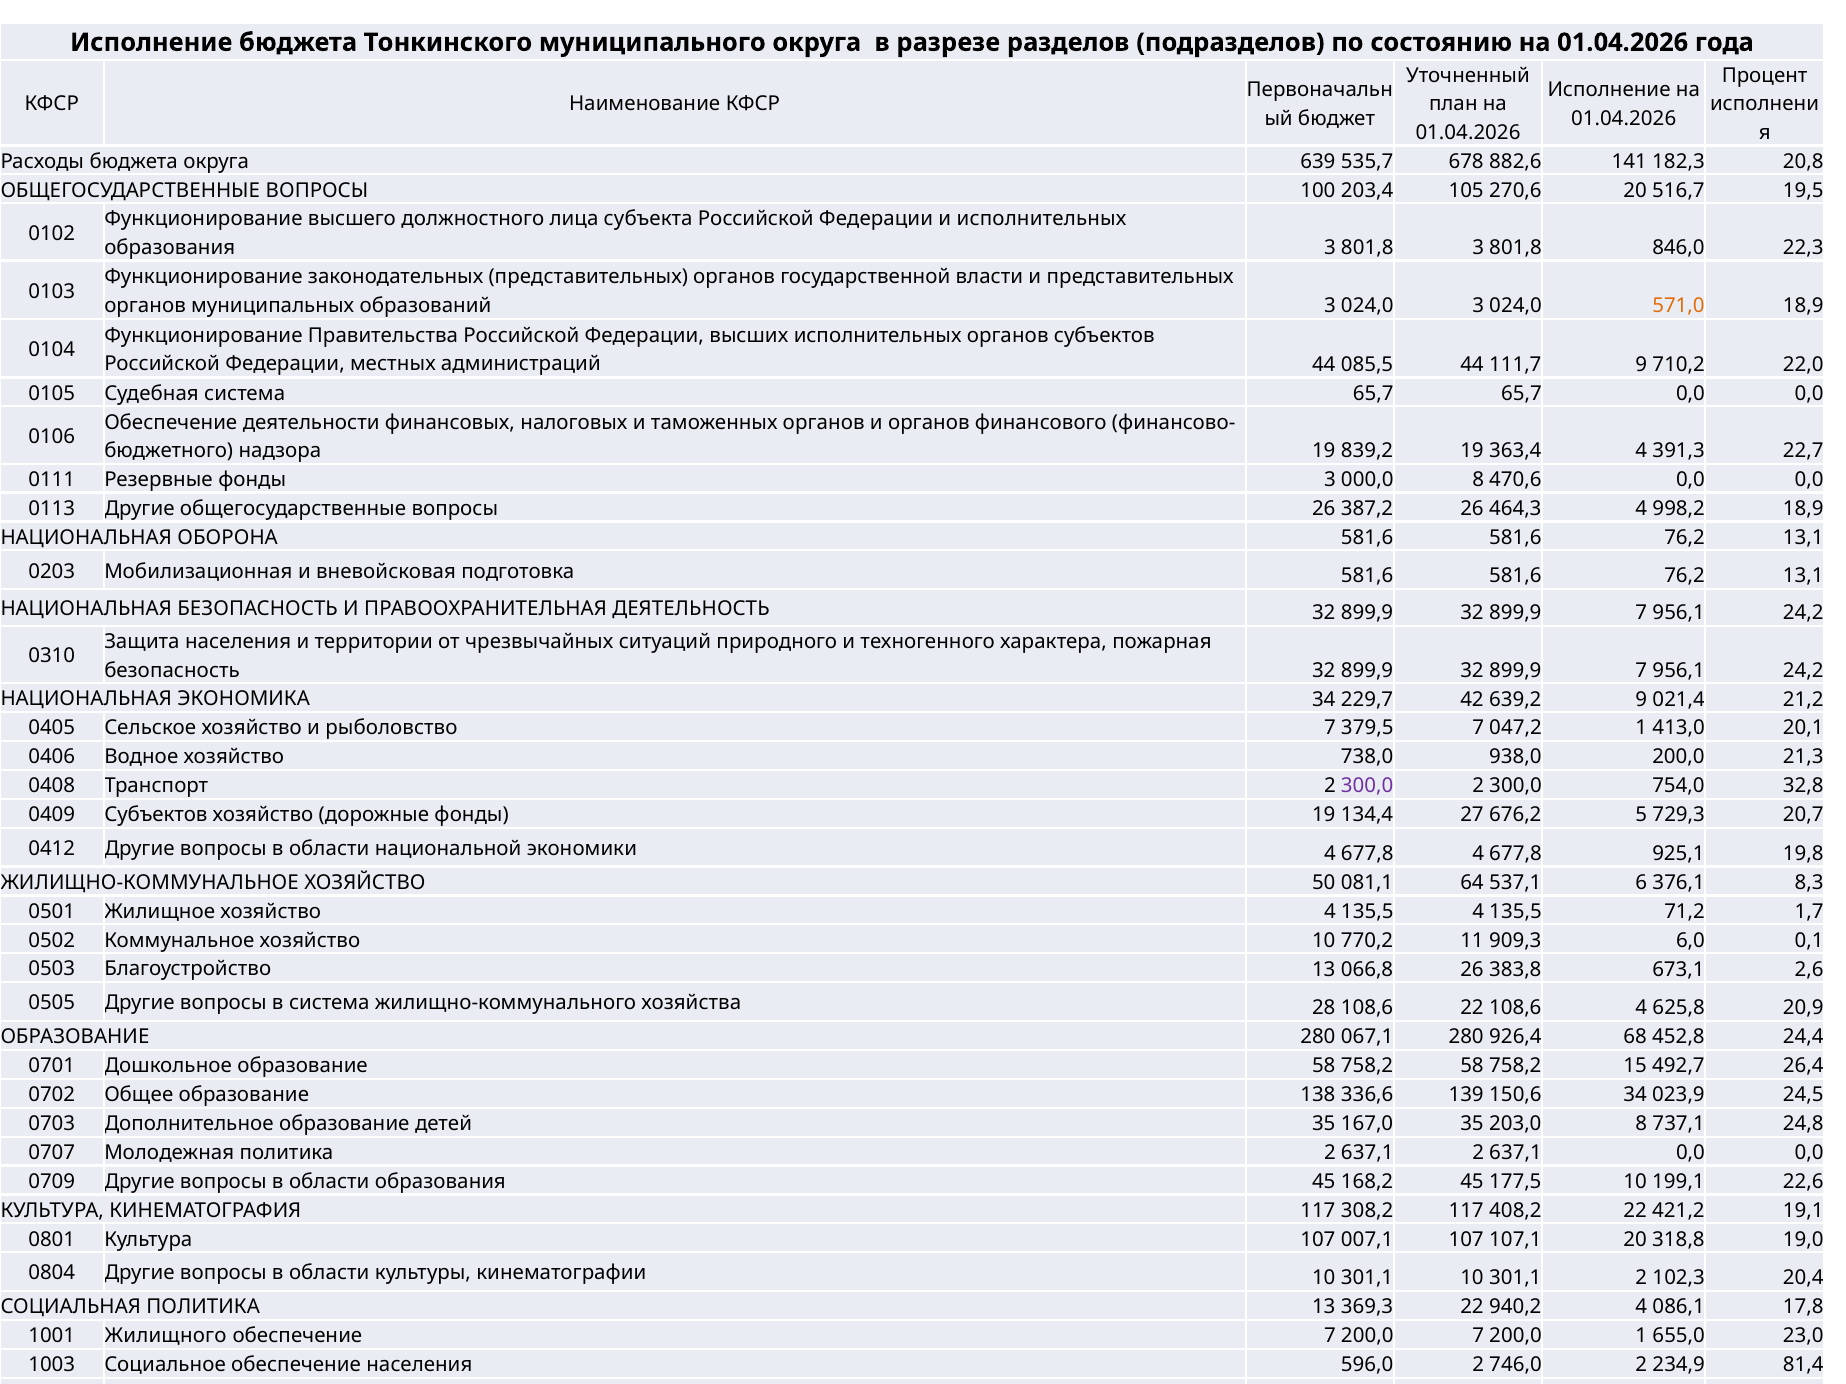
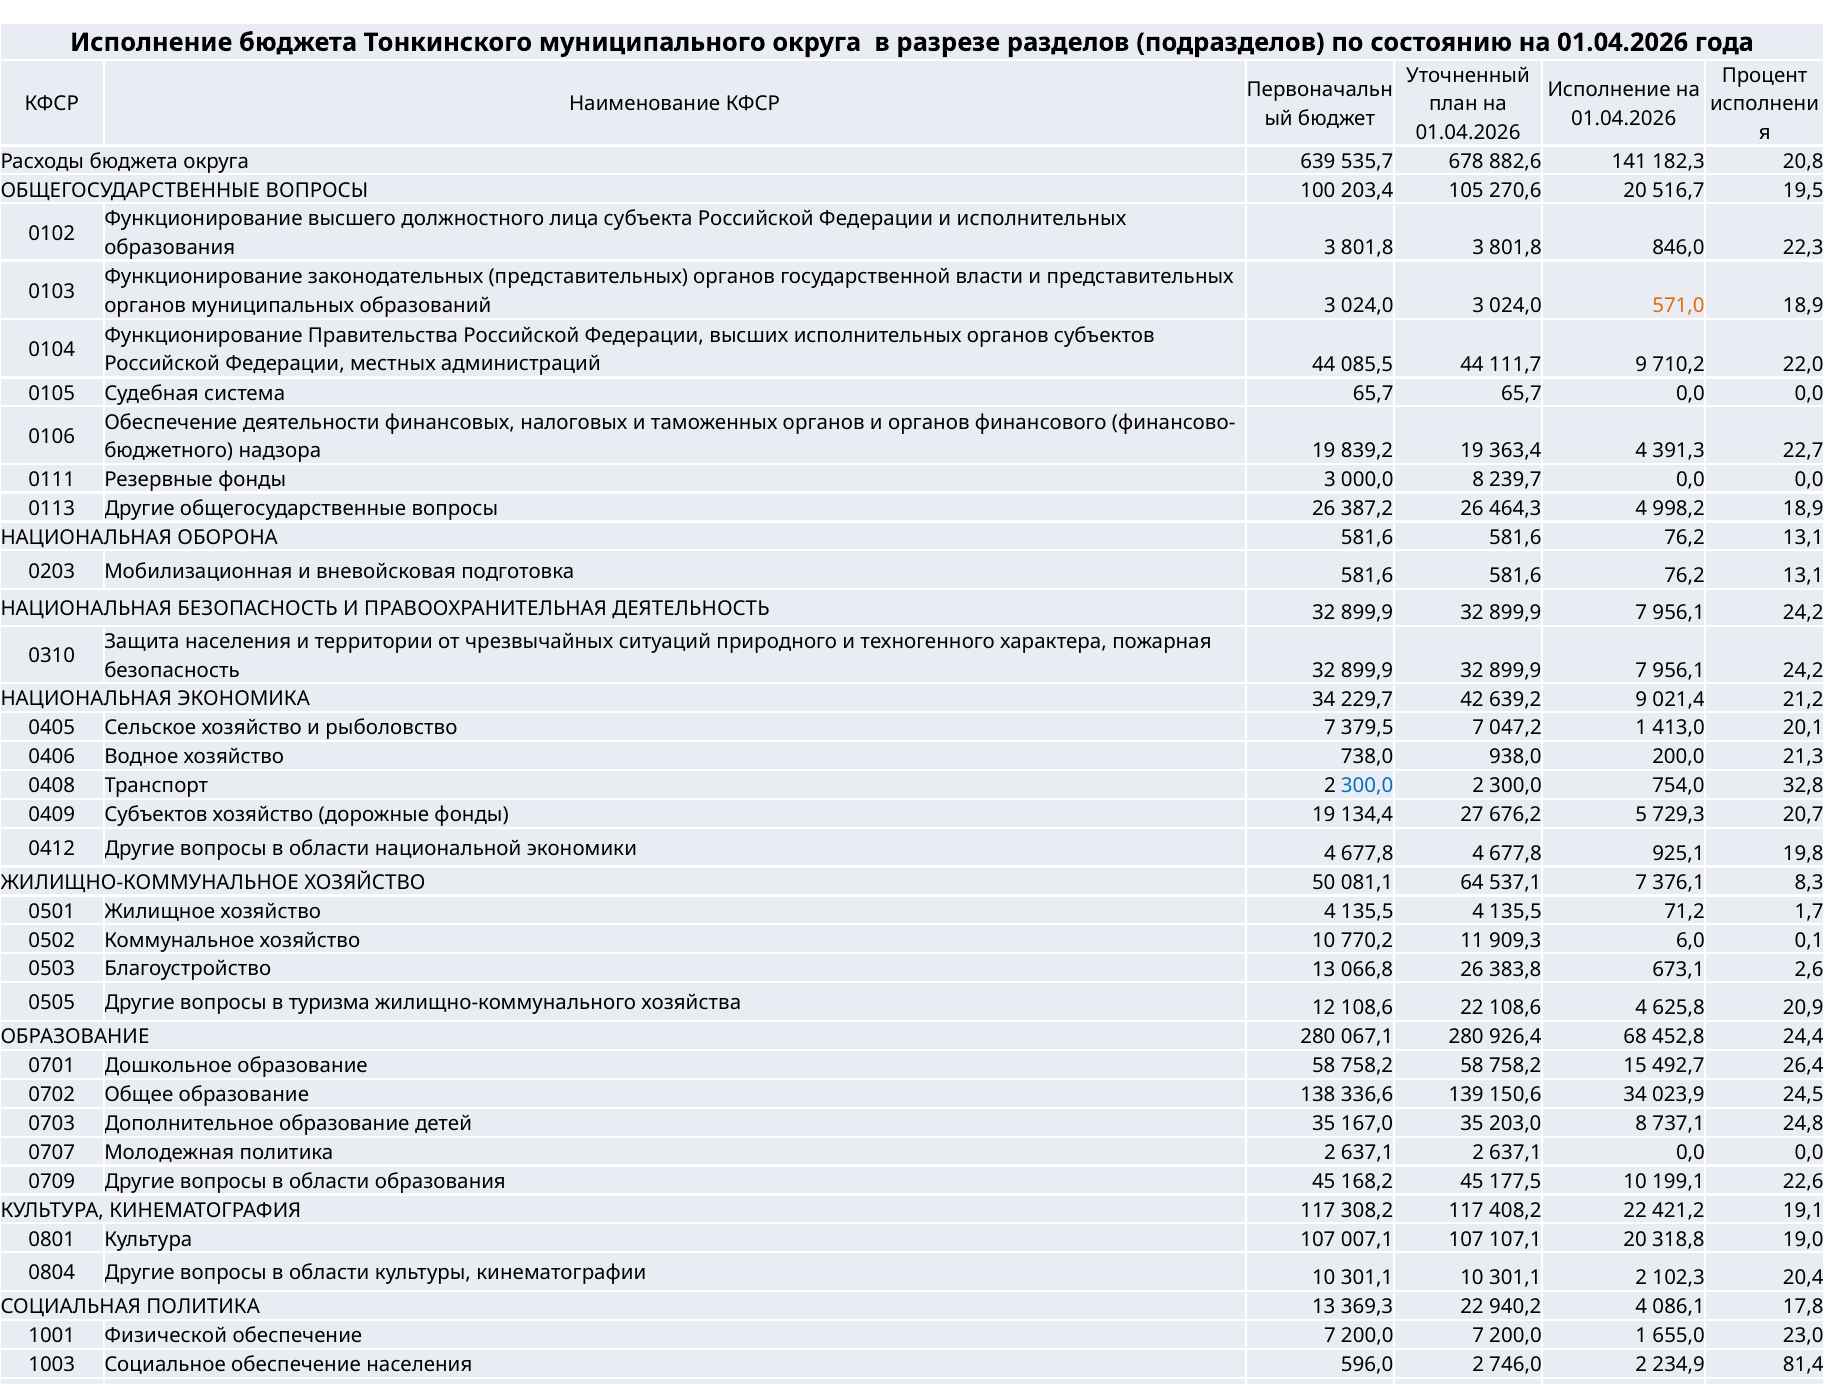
470,6: 470,6 -> 239,7 (1515, 480)
300,0 colour: purple -> blue (1367, 786)
537,1 6: 6 -> 7 (1641, 883)
в система: система -> туризма (329, 1003)
хозяйства 28: 28 -> 12 (1324, 1008)
Жилищного: Жилищного -> Физической (166, 1336)
